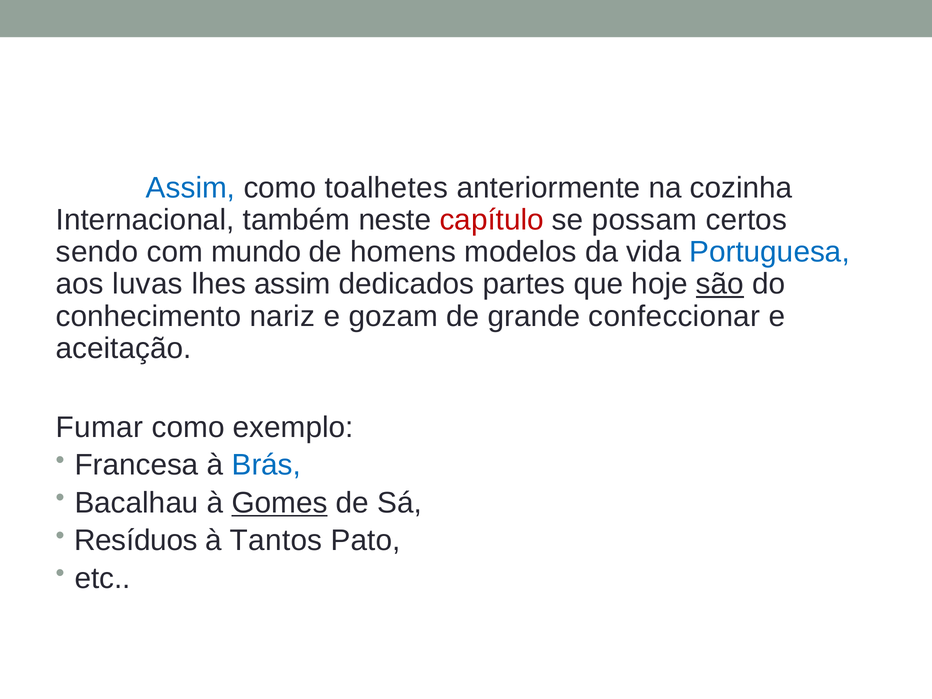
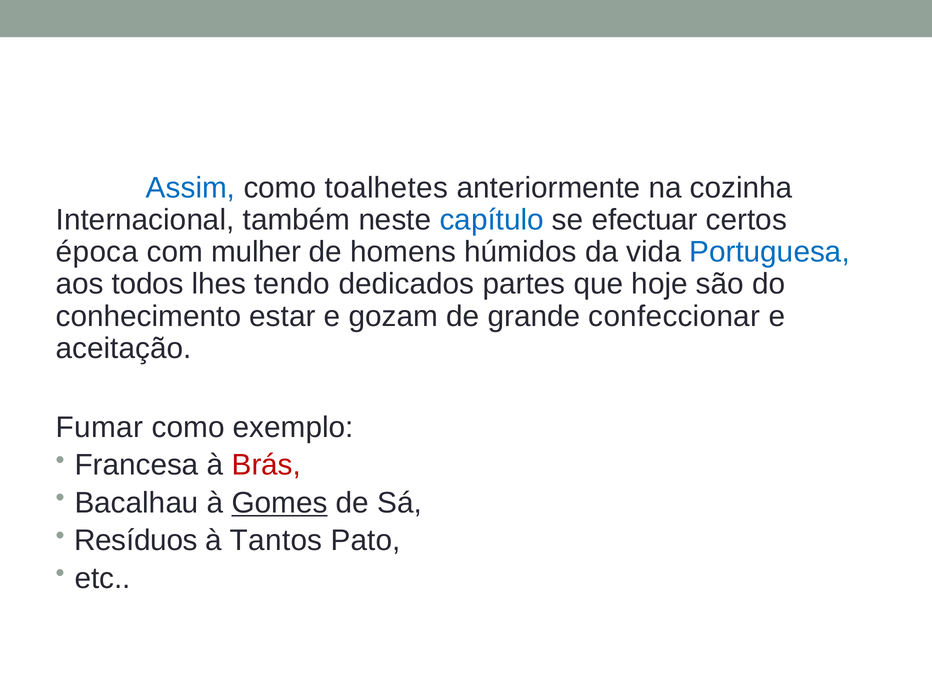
capítulo colour: red -> blue (492, 220)
possam: possam -> efectuar (645, 220)
sendo: sendo -> época (97, 252)
mundo: mundo -> mulher (256, 252)
modelos: modelos -> húmidos (521, 252)
luvas: luvas -> todos (148, 284)
lhes assim: assim -> tendo (292, 284)
são underline: present -> none (720, 284)
nariz: nariz -> estar (282, 316)
Brás colour: blue -> red (266, 465)
